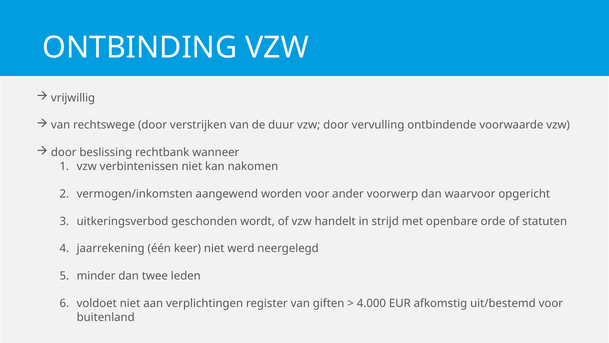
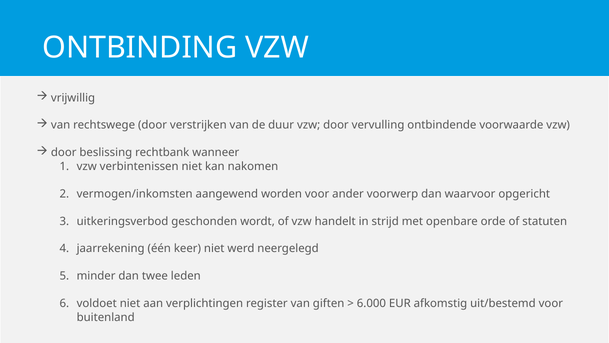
4.000: 4.000 -> 6.000 (371, 303)
